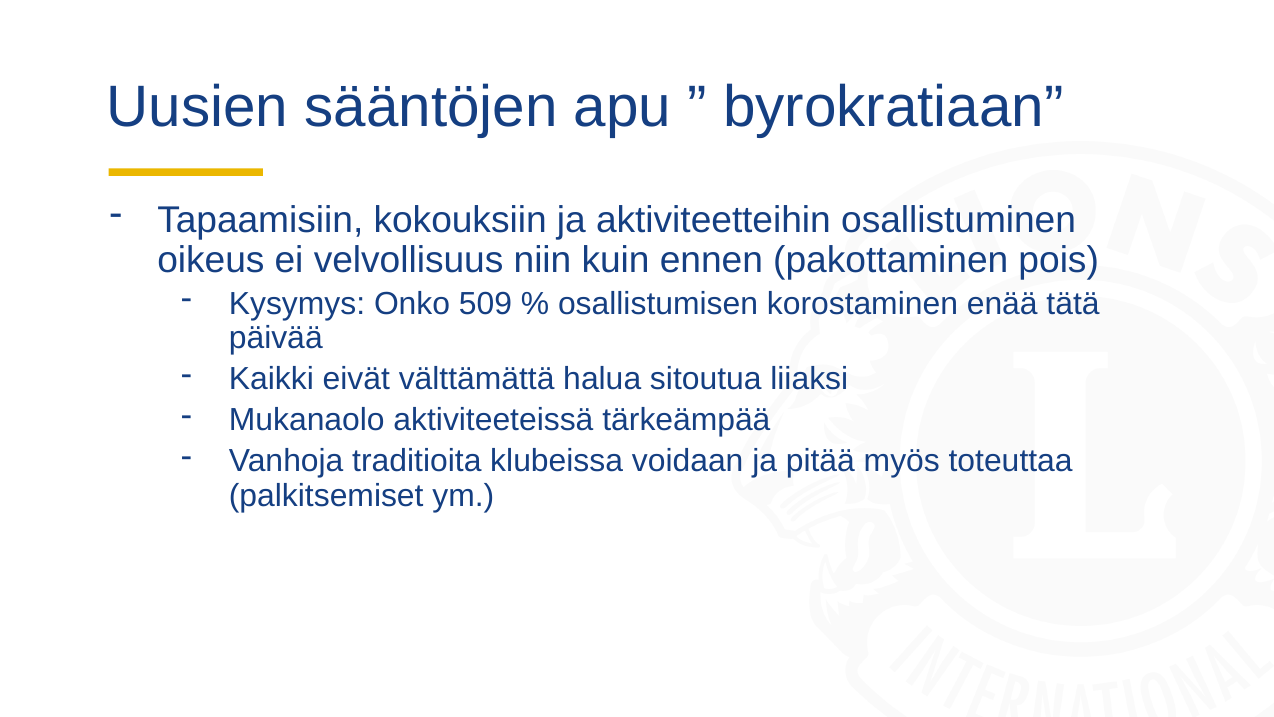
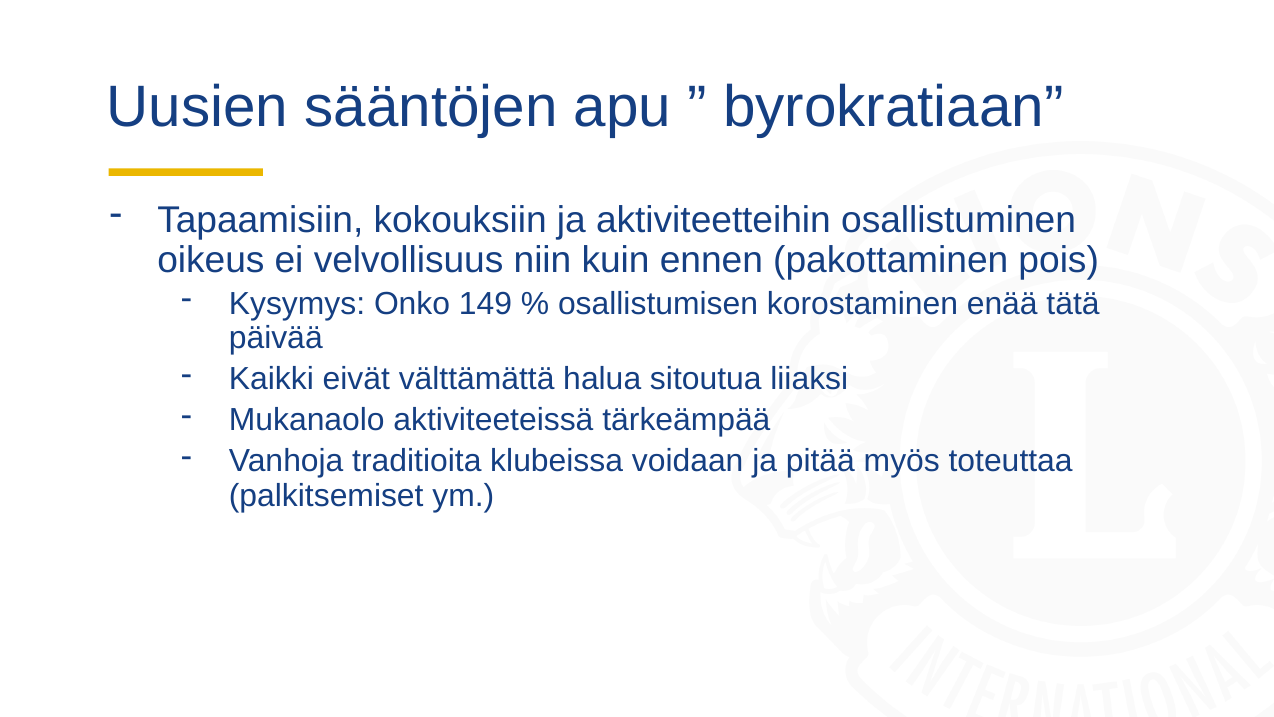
509: 509 -> 149 (485, 304)
